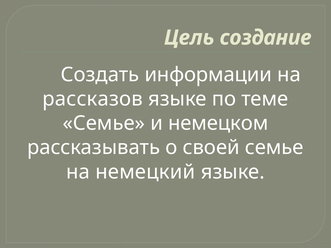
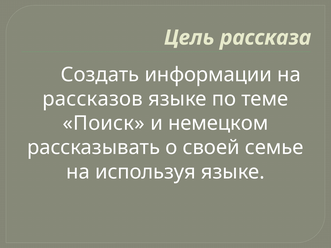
создание: создание -> рассказа (265, 38)
Семье: Семье -> Поиск (104, 123)
немецкий: немецкий -> используя (145, 172)
